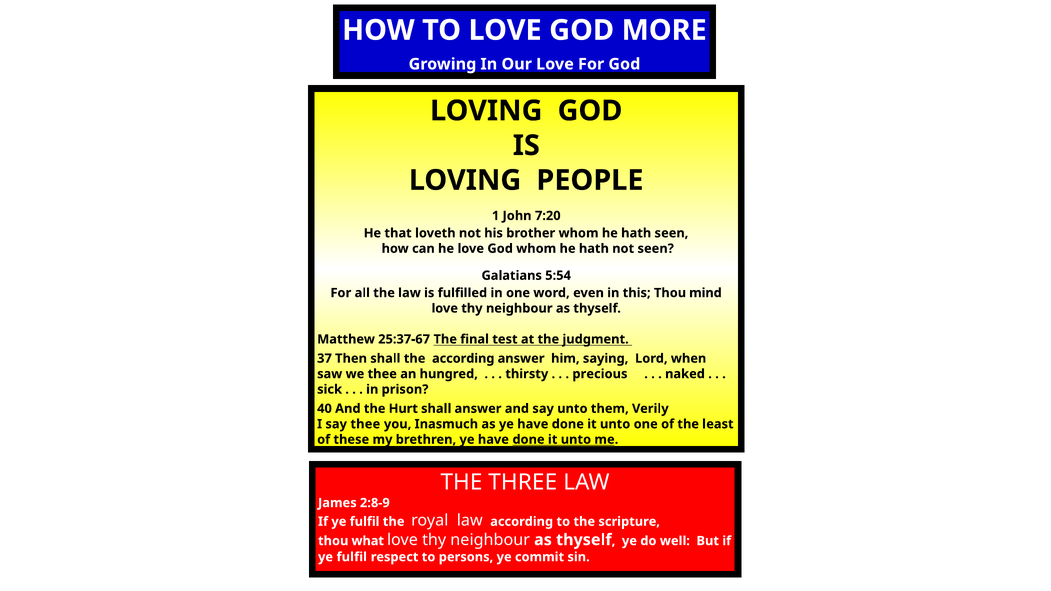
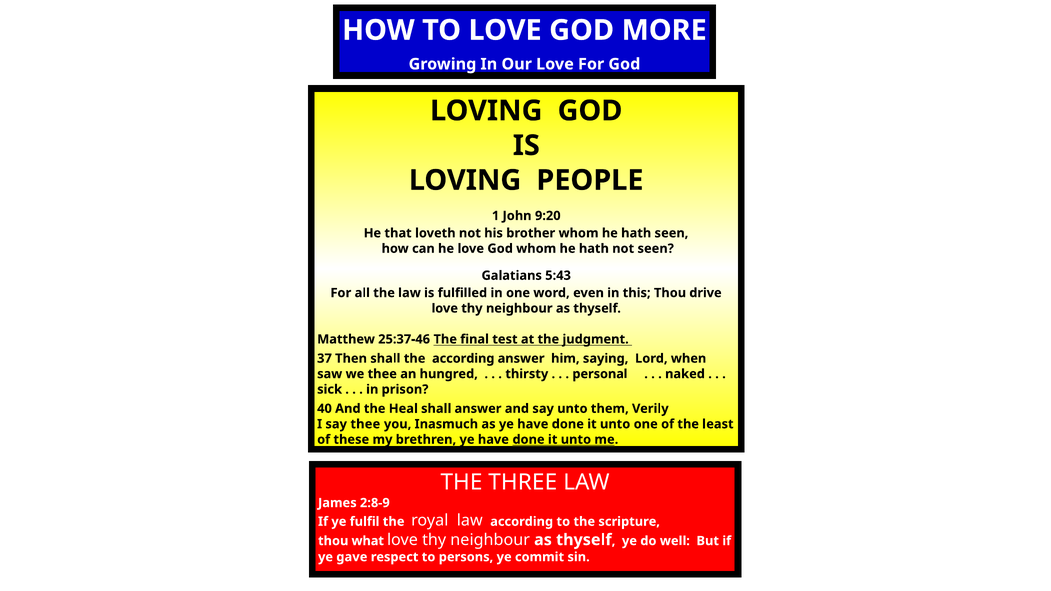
7:20: 7:20 -> 9:20 (548, 216)
5:54: 5:54 -> 5:43 (558, 276)
mind: mind -> drive (705, 293)
25:37-67: 25:37-67 -> 25:37-46 (404, 339)
precious: precious -> personal (600, 374)
Hurt: Hurt -> Heal (403, 409)
fulfil: fulfil -> gave (352, 557)
